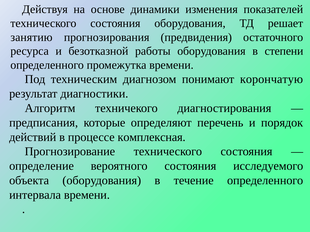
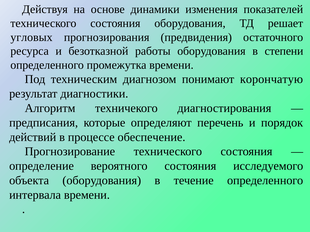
занятию: занятию -> угловых (31, 37)
комплексная: комплексная -> обеспечение (152, 137)
